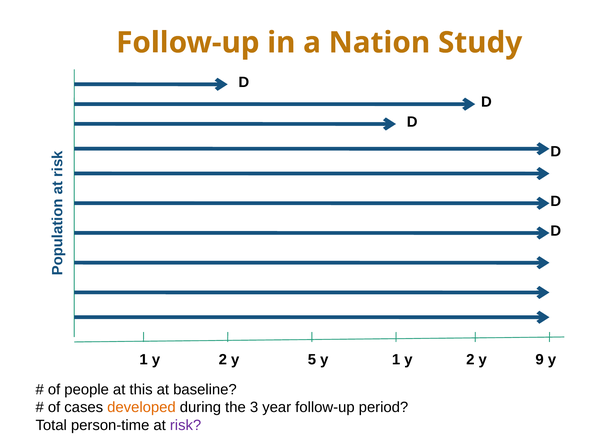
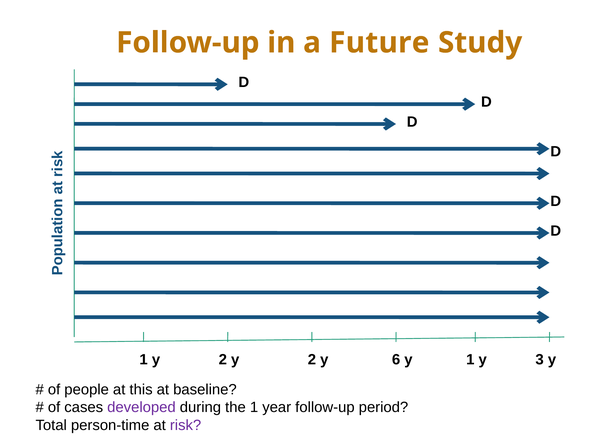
Nation: Nation -> Future (379, 43)
2 y 5: 5 -> 2 (312, 359)
y 1: 1 -> 6 (396, 359)
2: 2 -> 1 (470, 359)
9: 9 -> 3 (540, 359)
developed colour: orange -> purple (141, 407)
the 3: 3 -> 1 (254, 407)
